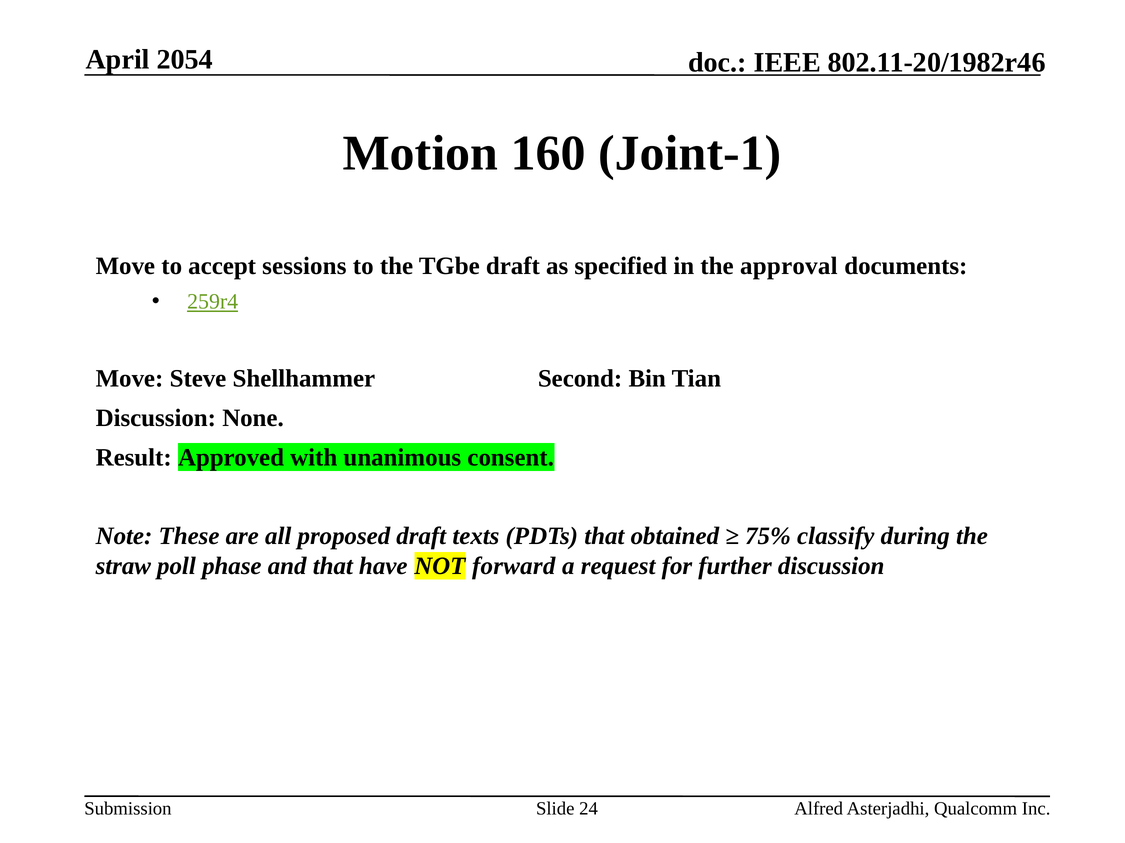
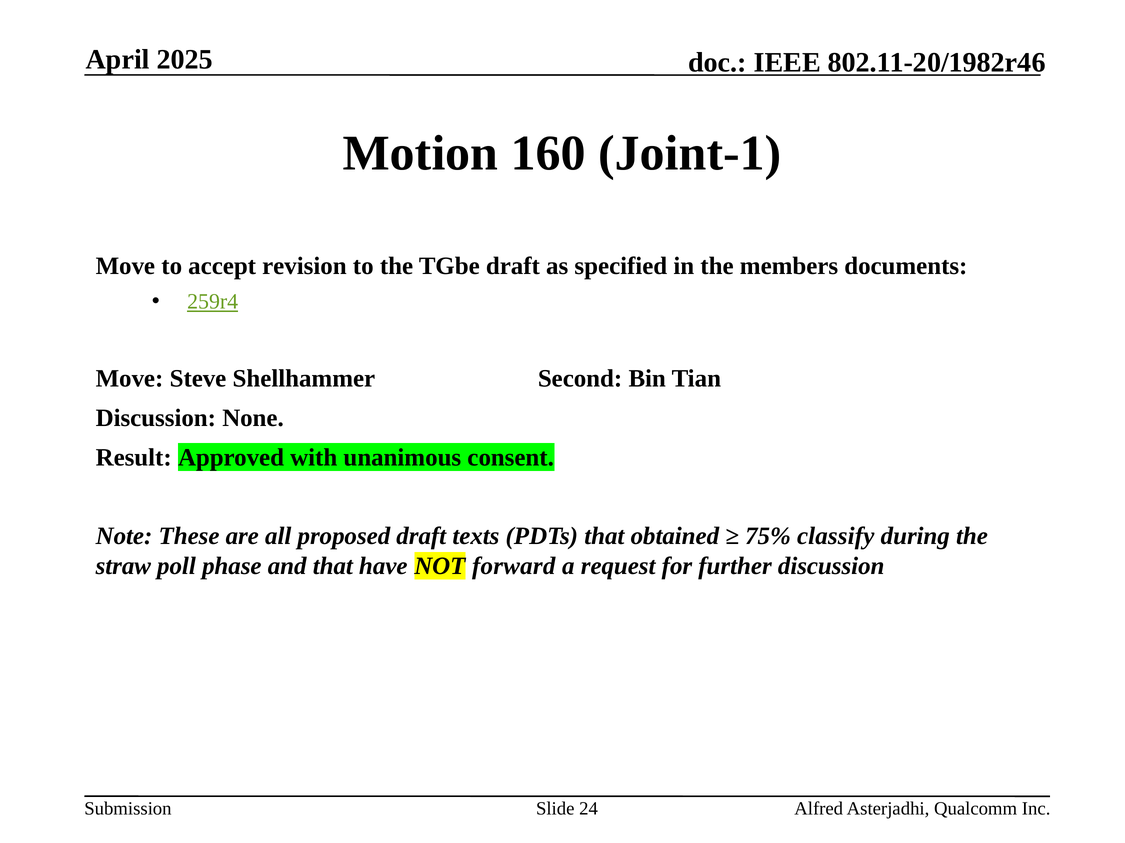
2054: 2054 -> 2025 (185, 60)
sessions: sessions -> revision (304, 266)
approval: approval -> members (789, 266)
